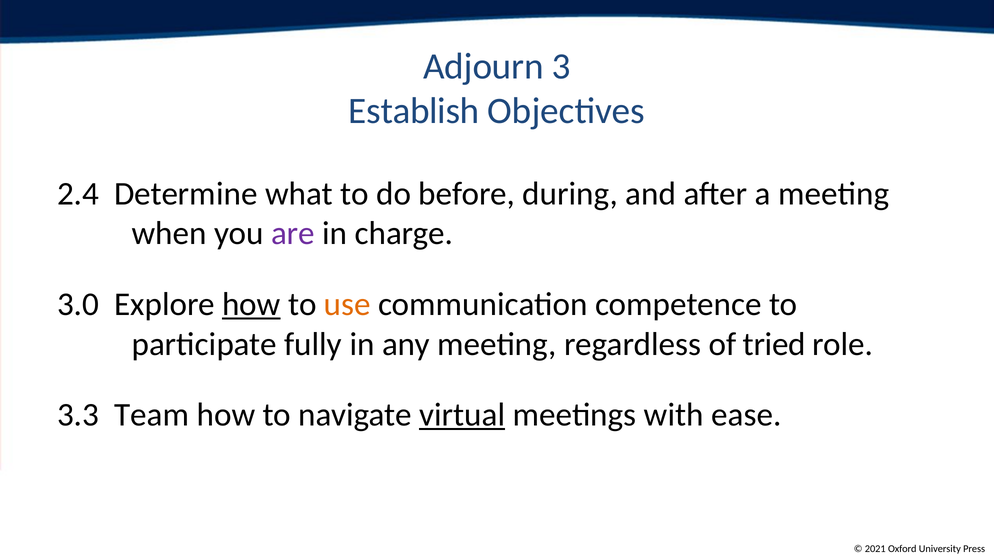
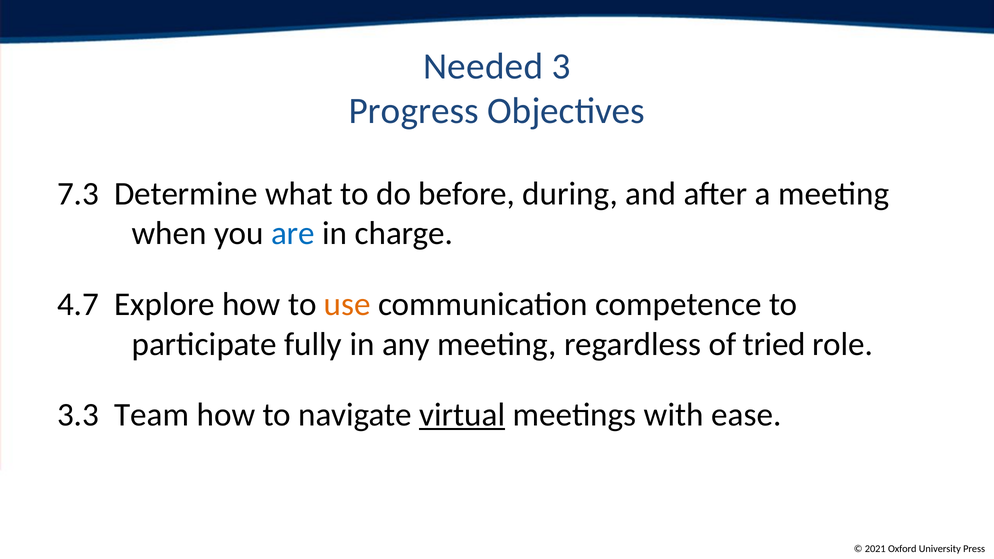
Adjourn: Adjourn -> Needed (483, 66)
Establish: Establish -> Progress (414, 111)
2.4: 2.4 -> 7.3 (78, 194)
are colour: purple -> blue (293, 233)
3.0: 3.0 -> 4.7 (78, 304)
how underline: present -> none (251, 304)
